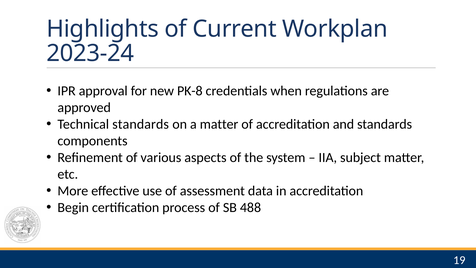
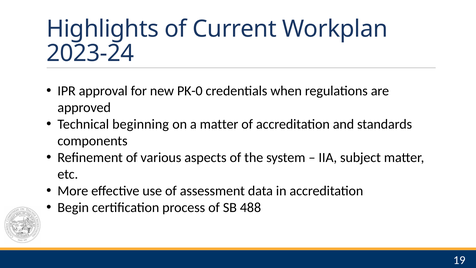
PK-8: PK-8 -> PK-0 (190, 91)
Technical standards: standards -> beginning (141, 124)
